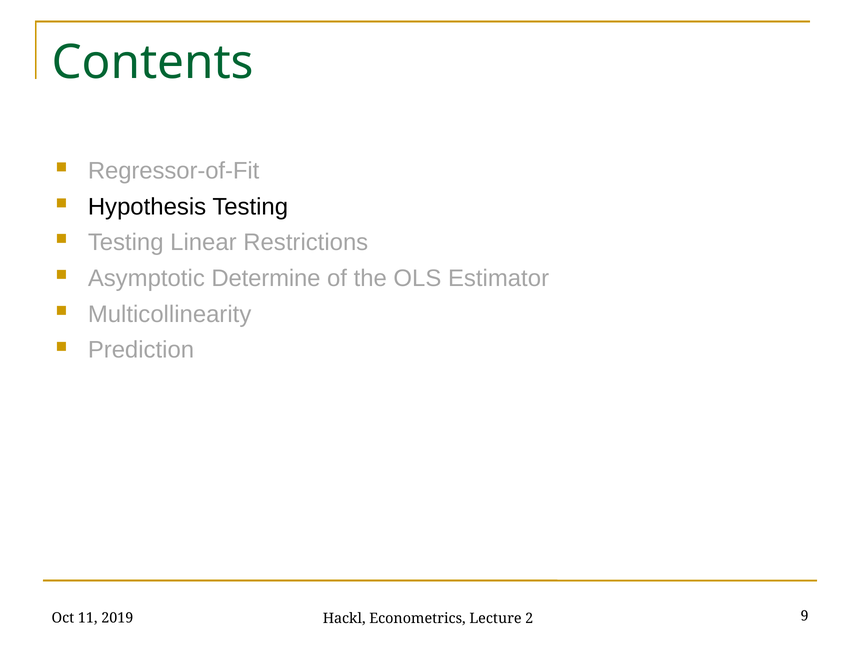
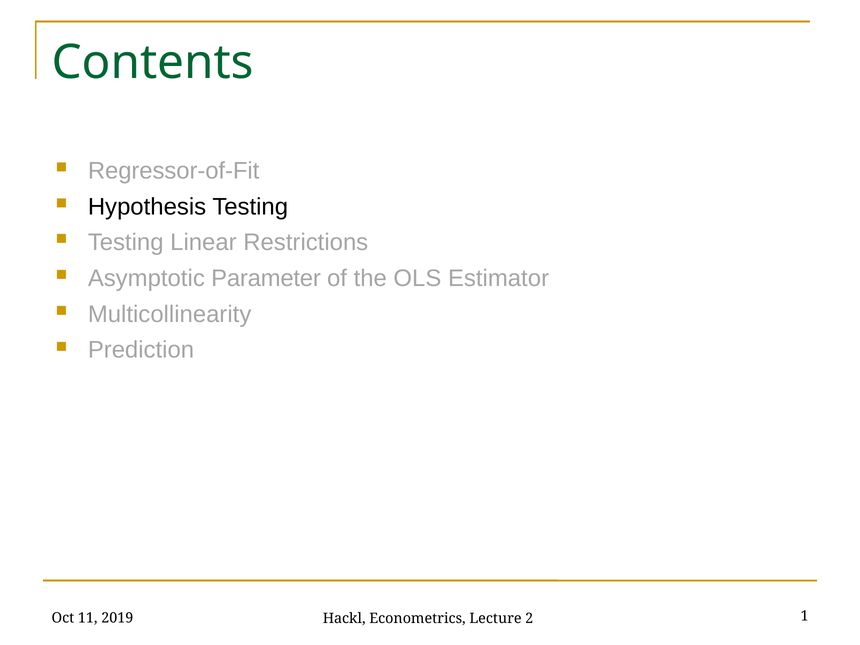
Determine: Determine -> Parameter (266, 278)
9: 9 -> 1 (805, 616)
